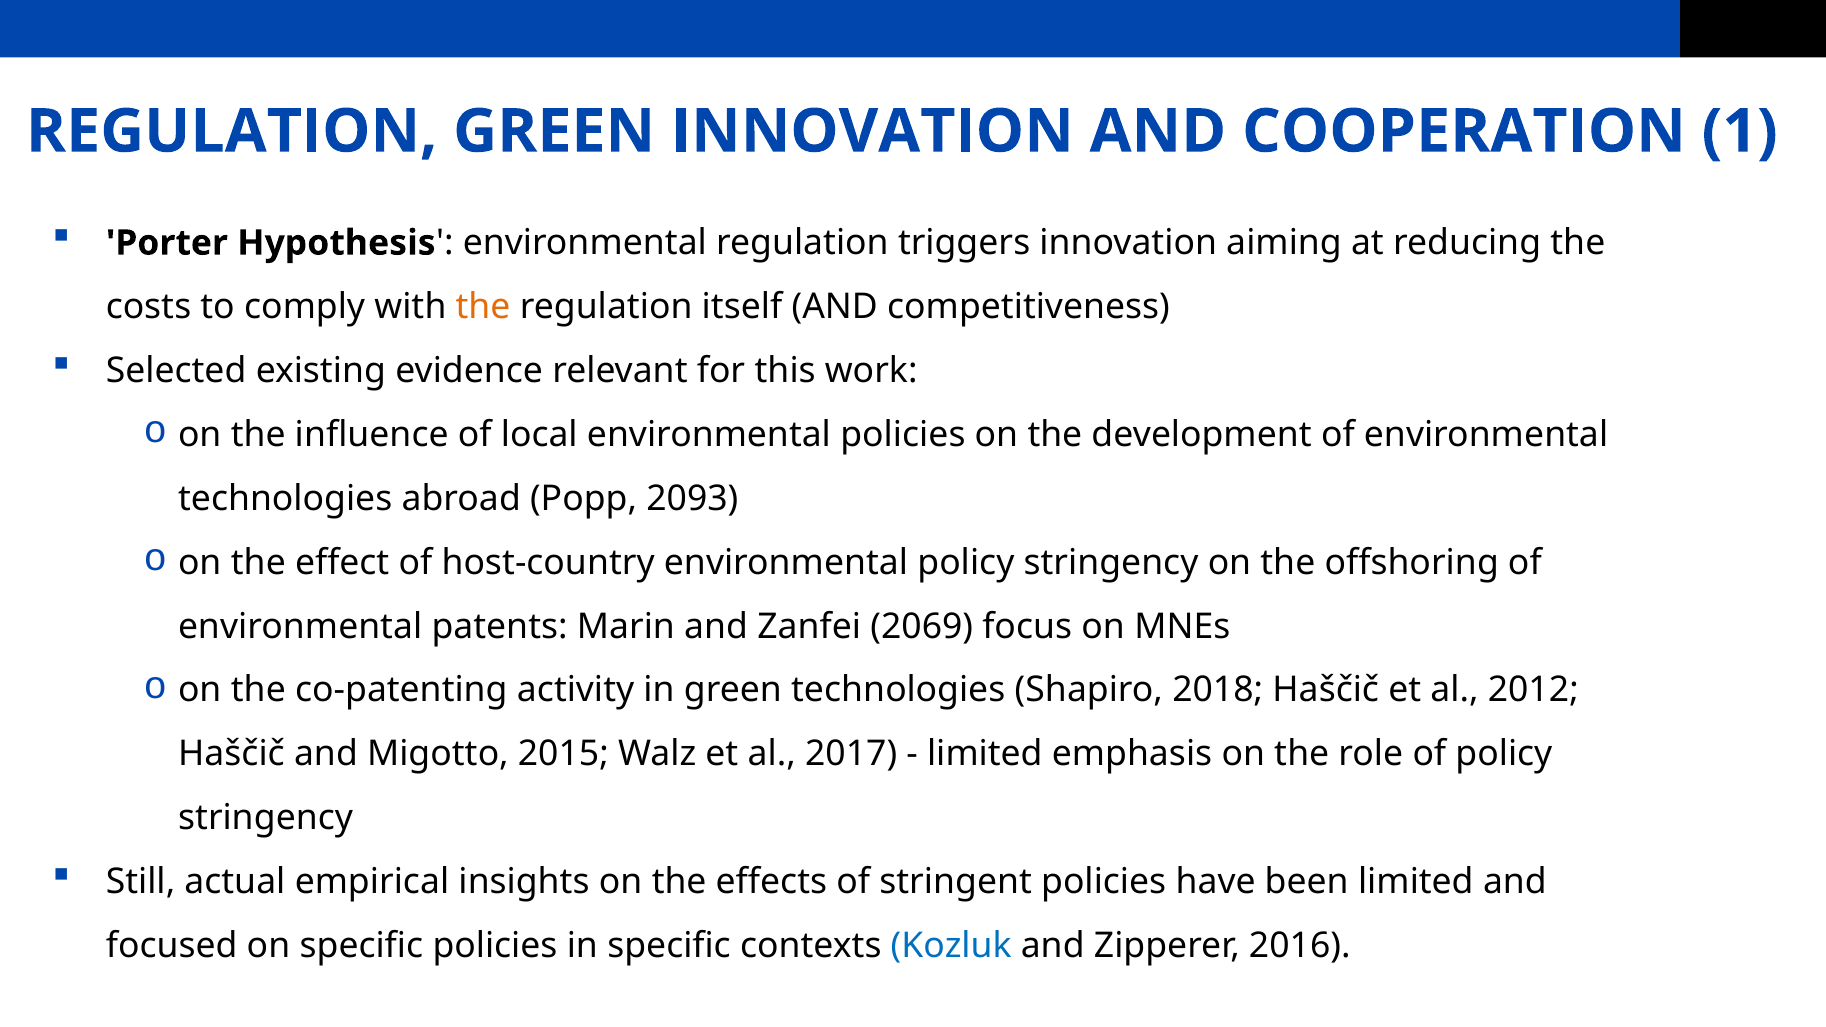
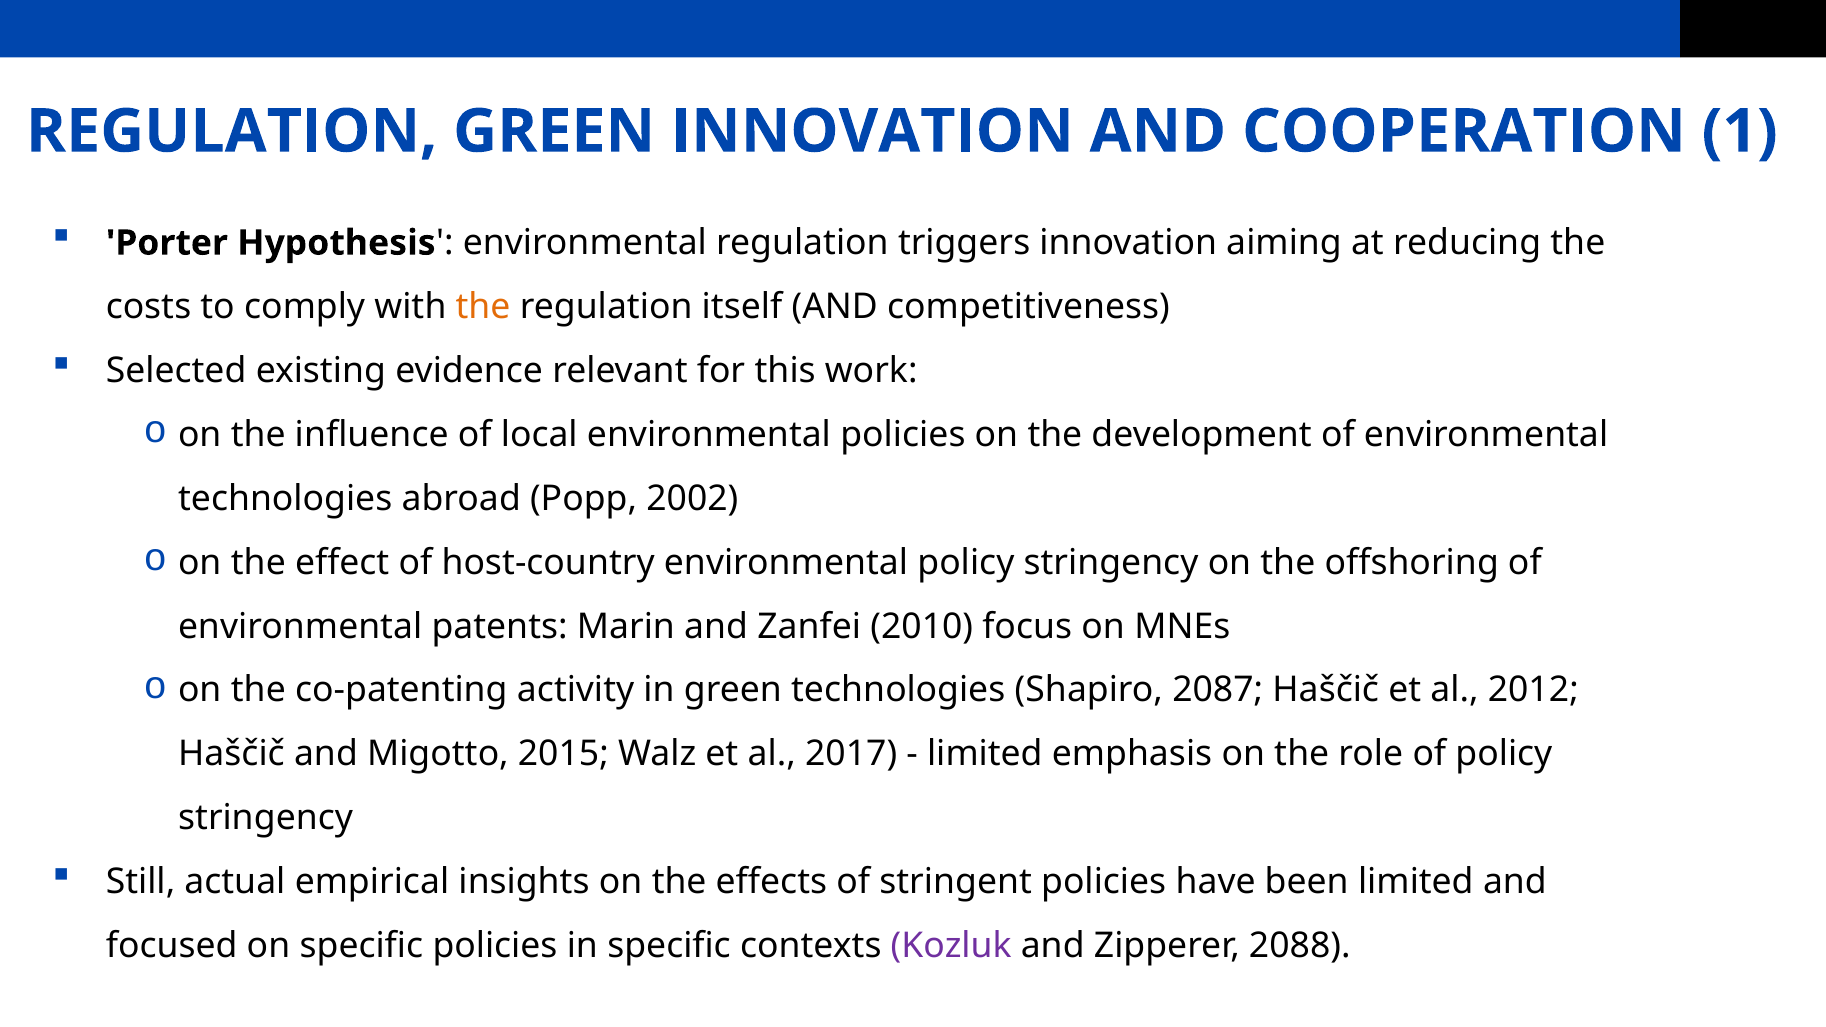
2093: 2093 -> 2002 (692, 499)
2069: 2069 -> 2010 (922, 626)
2018: 2018 -> 2087 (1218, 690)
Kozluk colour: blue -> purple (951, 946)
2016: 2016 -> 2088 (1300, 946)
